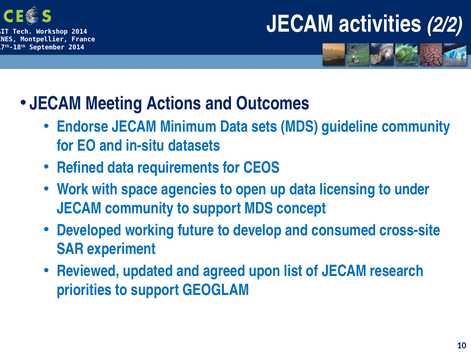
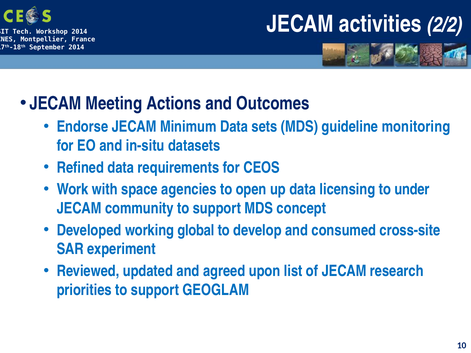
guideline community: community -> monitoring (416, 127)
future: future -> global (196, 230)
